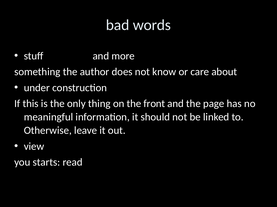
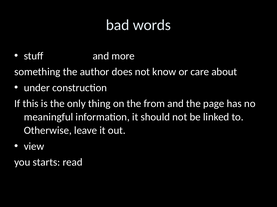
front: front -> from (154, 104)
